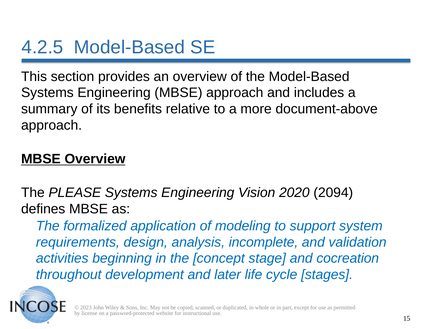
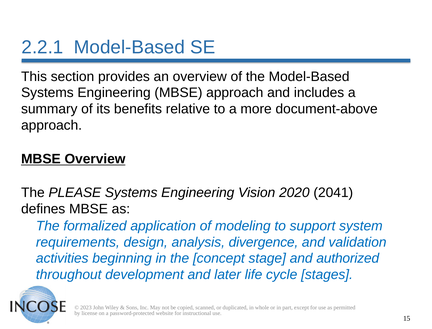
4.2.5: 4.2.5 -> 2.2.1 (43, 47)
2094: 2094 -> 2041 (333, 193)
incomplete: incomplete -> divergence (264, 242)
cocreation: cocreation -> authorized (348, 259)
